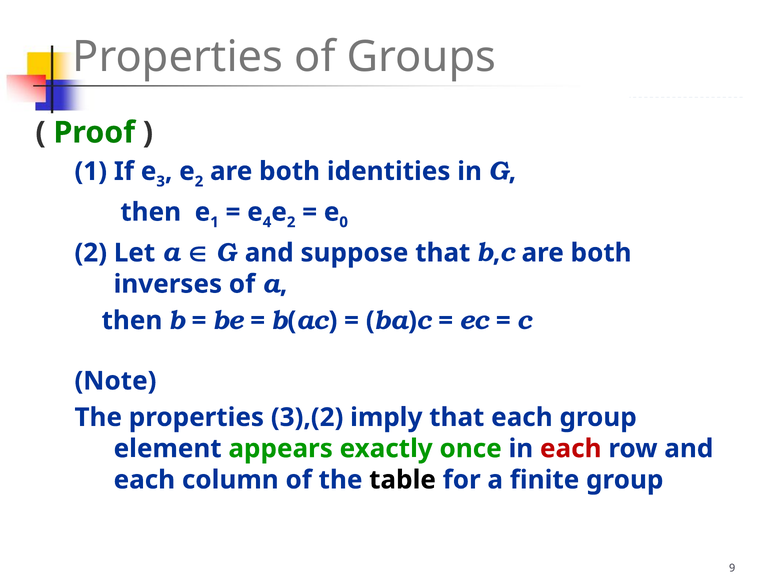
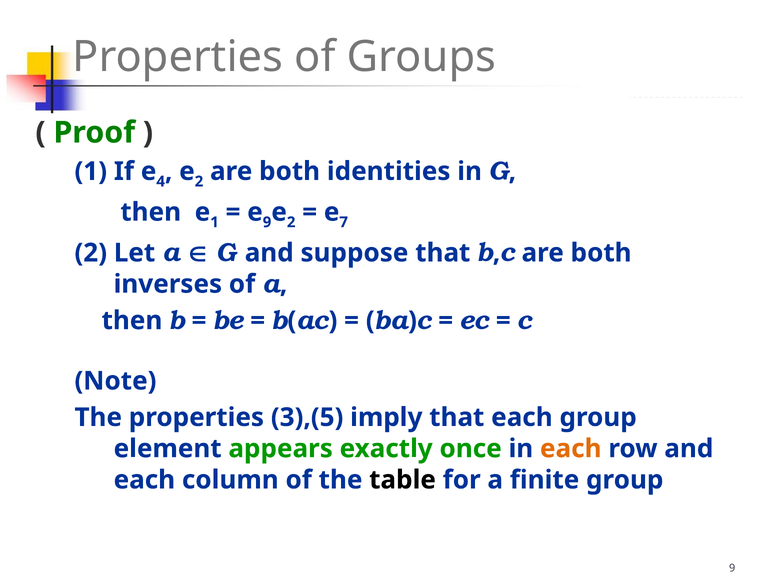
3: 3 -> 4 (161, 182)
4: 4 -> 9 (267, 222)
0: 0 -> 7 (344, 222)
3),(2: 3),(2 -> 3),(5 (307, 418)
each colour: red -> orange (571, 449)
